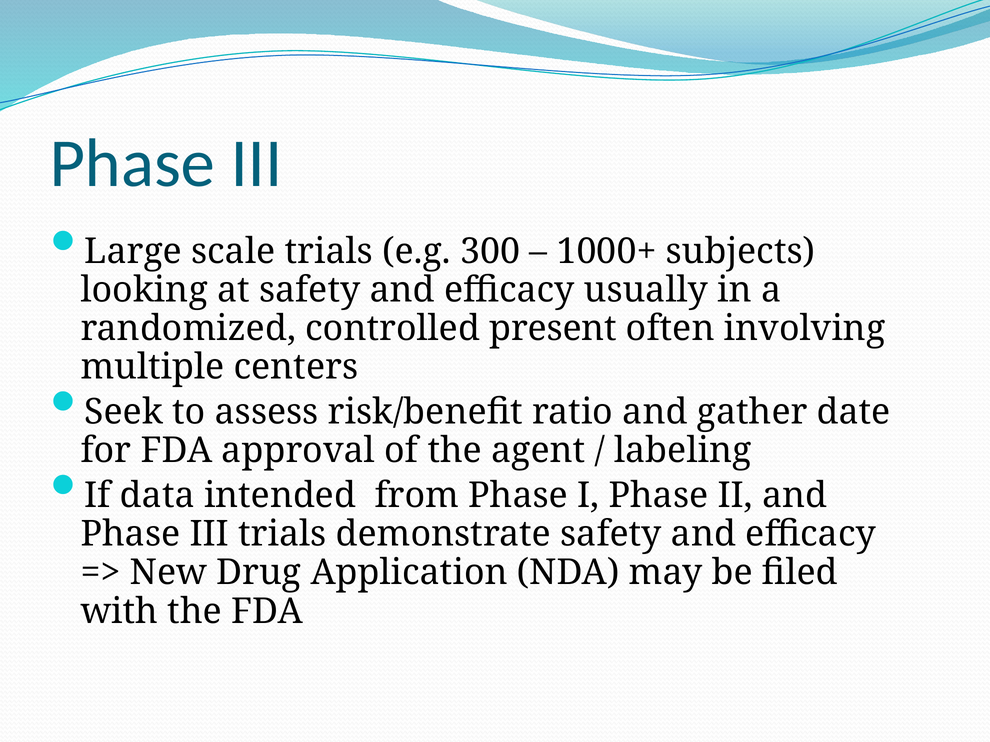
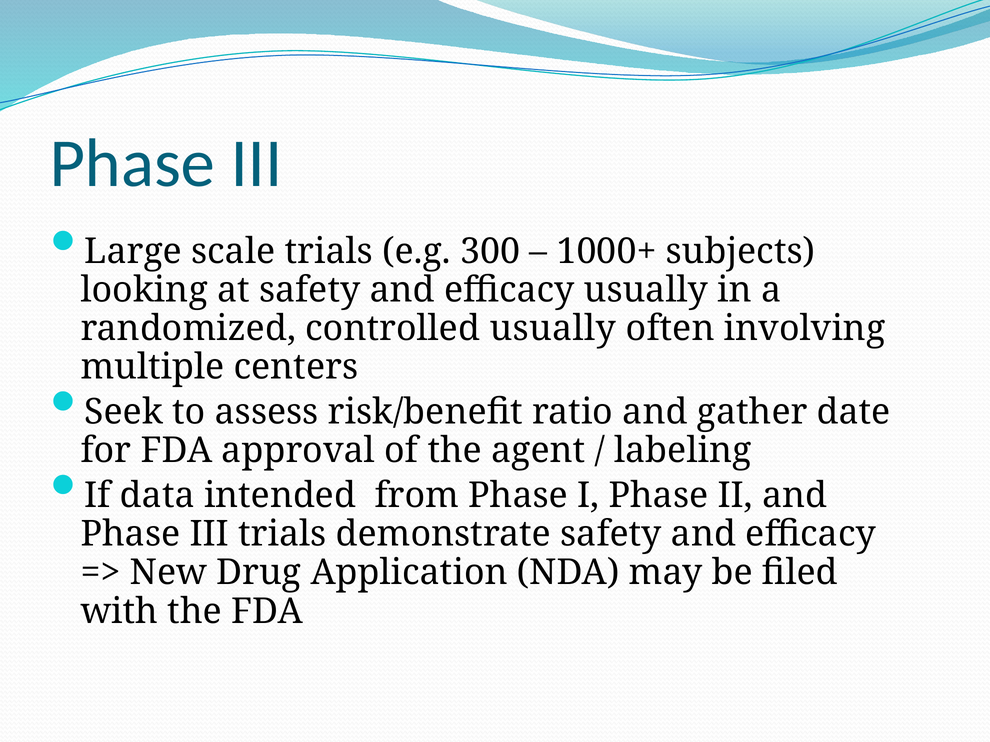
controlled present: present -> usually (553, 329)
